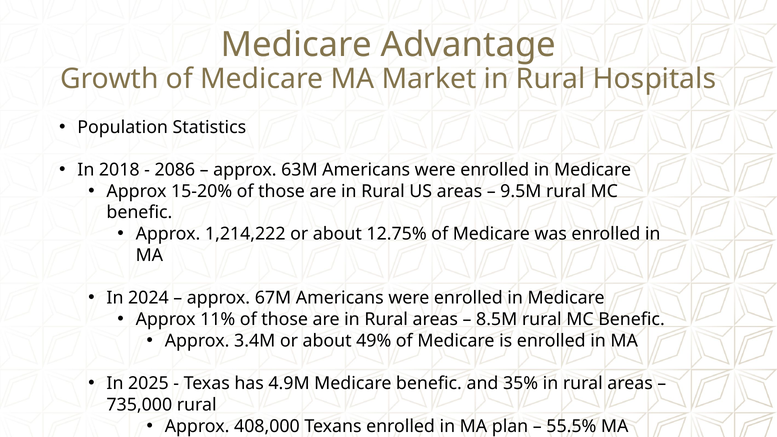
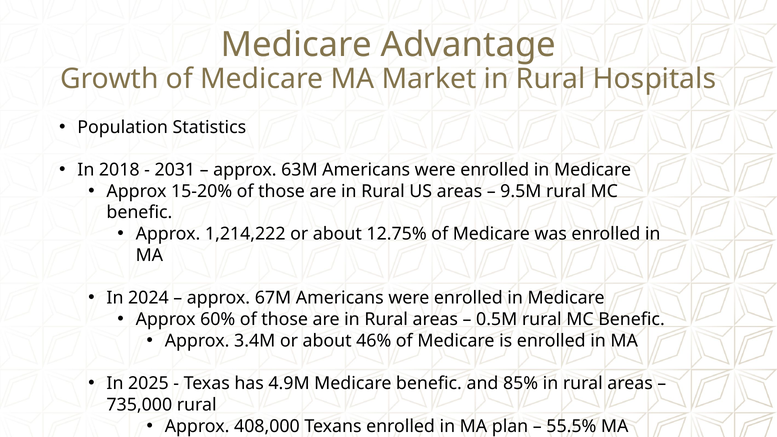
2086: 2086 -> 2031 (175, 170)
11%: 11% -> 60% (218, 319)
8.5M: 8.5M -> 0.5M (497, 319)
49%: 49% -> 46% (374, 341)
35%: 35% -> 85% (521, 383)
